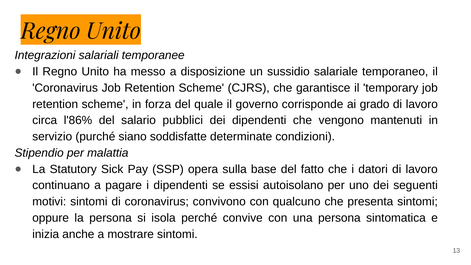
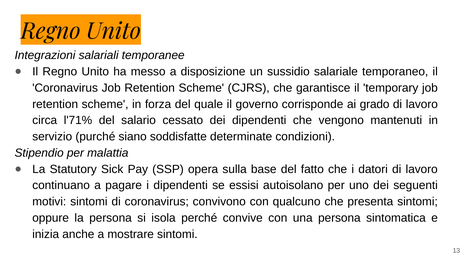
l'86%: l'86% -> l'71% (78, 120)
pubblici: pubblici -> cessato (183, 120)
